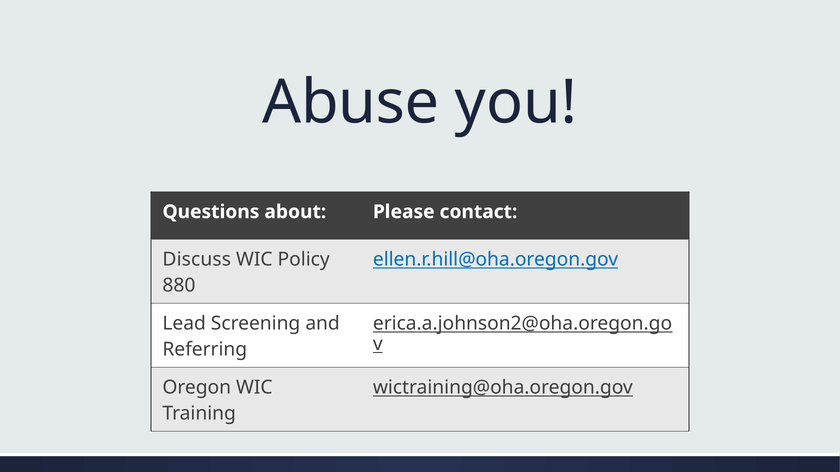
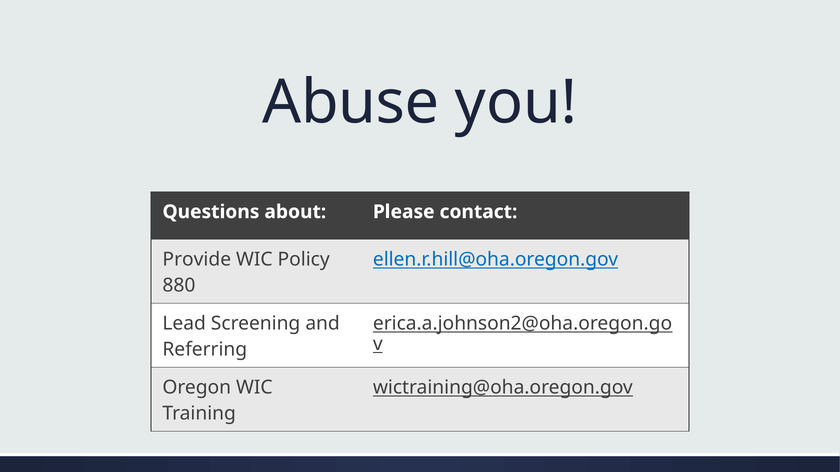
Discuss: Discuss -> Provide (197, 260)
